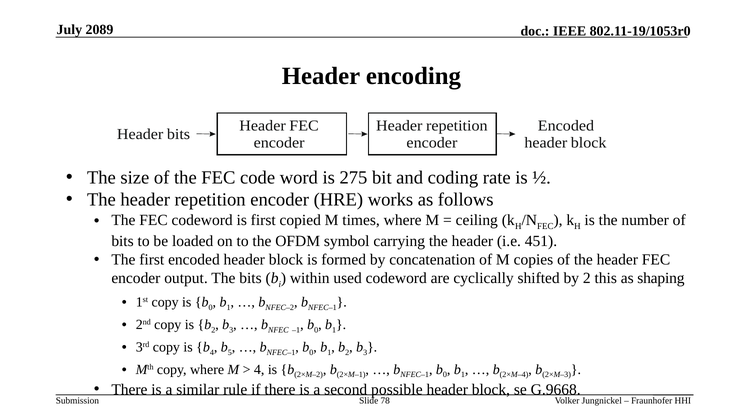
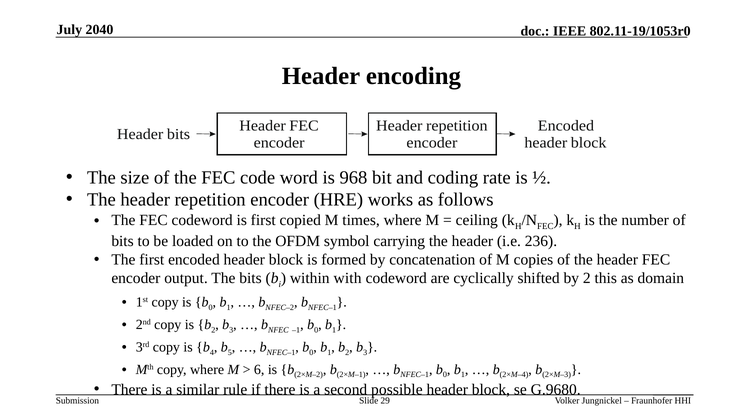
2089: 2089 -> 2040 (99, 30)
275: 275 -> 968 (353, 178)
451: 451 -> 236 (541, 241)
used: used -> with (348, 278)
shaping: shaping -> domain (661, 278)
4: 4 -> 6 (259, 369)
G.9668: G.9668 -> G.9680 (556, 389)
78: 78 -> 29 (385, 401)
